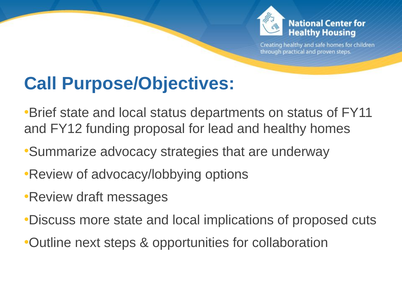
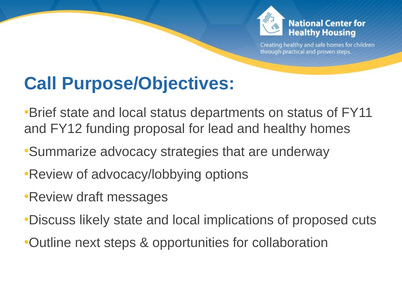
more: more -> likely (95, 220)
